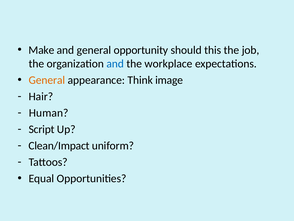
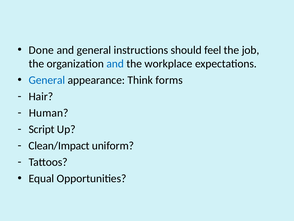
Make: Make -> Done (41, 50)
opportunity: opportunity -> instructions (141, 50)
this: this -> feel (213, 50)
General colour: orange -> blue (47, 80)
image: image -> forms (169, 80)
